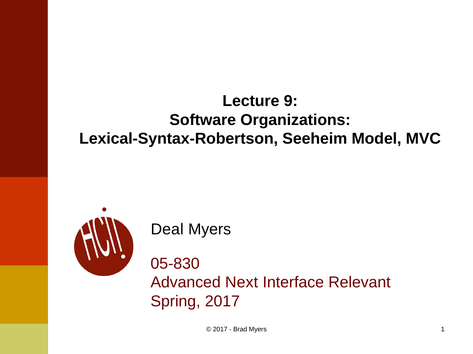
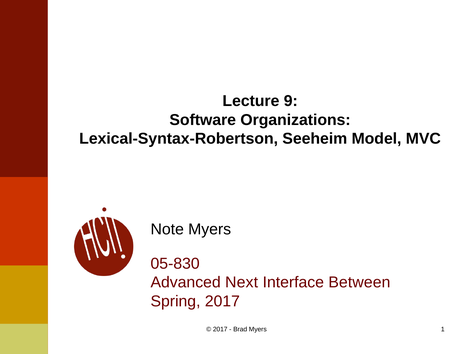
Deal: Deal -> Note (167, 230)
Relevant: Relevant -> Between (359, 283)
